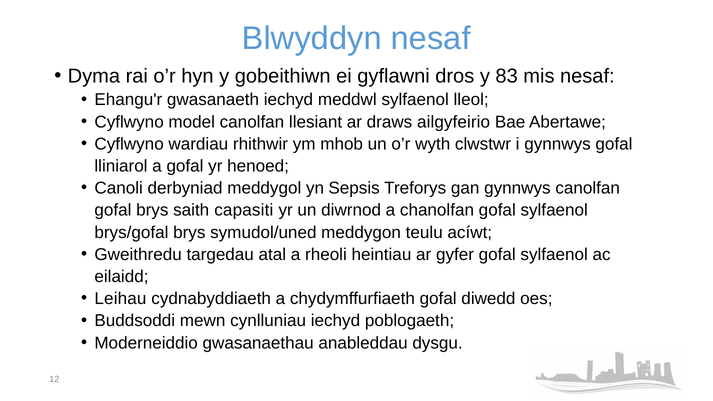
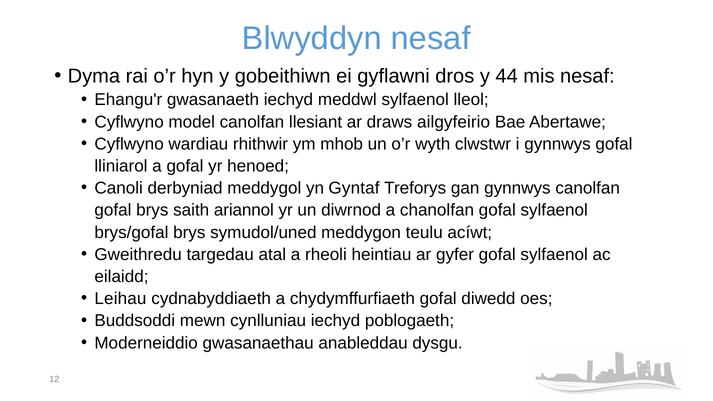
83: 83 -> 44 (507, 76)
Sepsis: Sepsis -> Gyntaf (354, 188)
capasiti: capasiti -> ariannol (244, 210)
